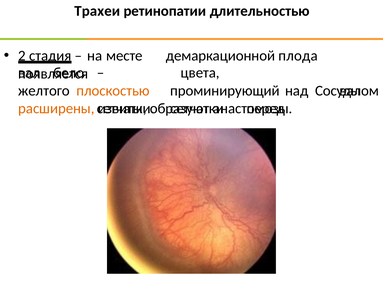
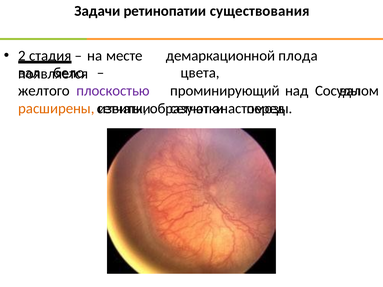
Трахеи: Трахеи -> Задачи (97, 11)
длительностью: длительностью -> существования (260, 11)
плоскостью colour: orange -> purple (113, 91)
